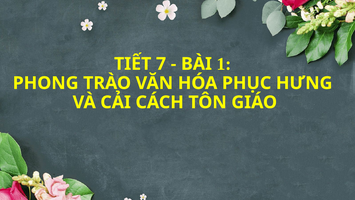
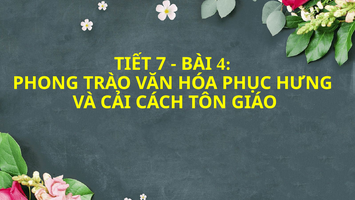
1: 1 -> 4 (224, 64)
